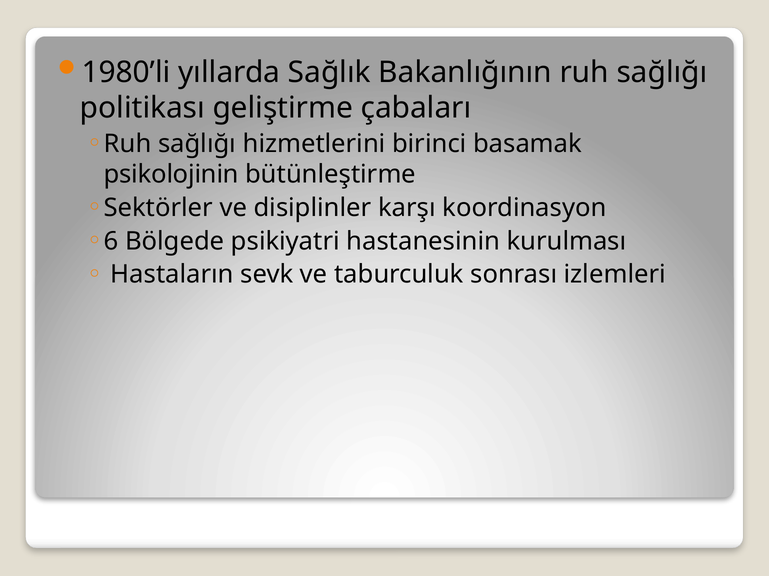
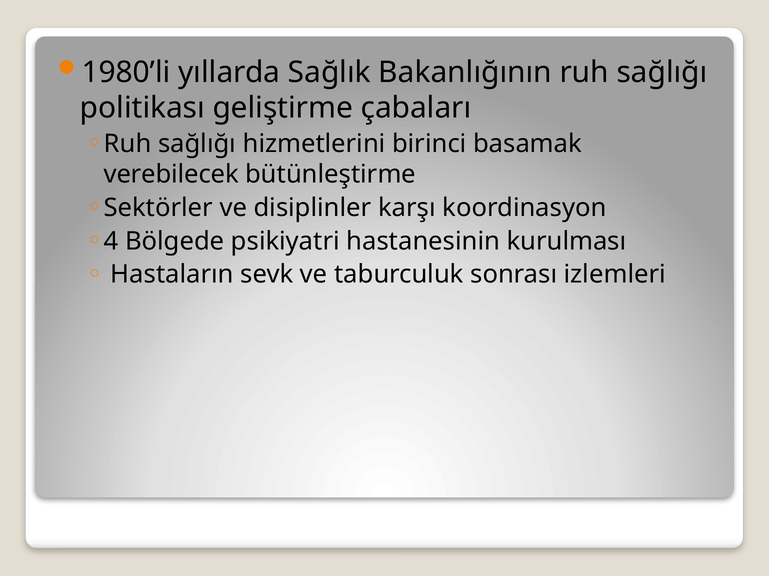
psikolojinin: psikolojinin -> verebilecek (171, 175)
6: 6 -> 4 (111, 241)
